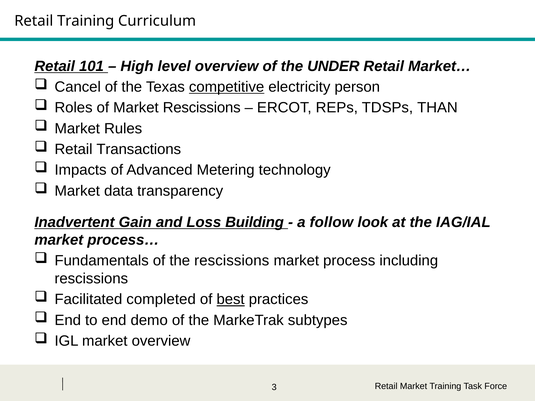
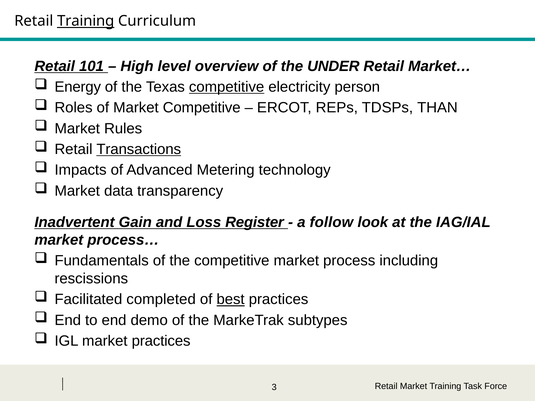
Training underline: none -> present (86, 21)
Cancel: Cancel -> Energy (78, 87)
Market Rescissions: Rescissions -> Competitive (202, 108)
Transactions underline: none -> present (139, 149)
Building: Building -> Register (255, 222)
the rescissions: rescissions -> competitive (232, 261)
market overview: overview -> practices (161, 341)
